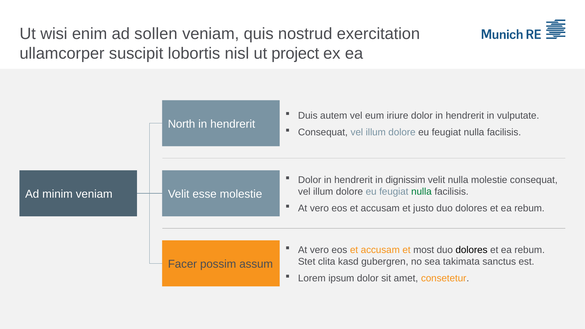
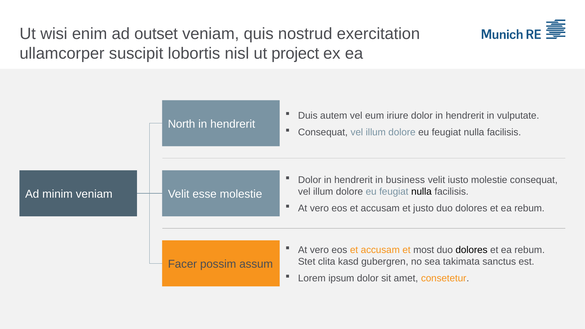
sollen: sollen -> outset (156, 34)
dignissim: dignissim -> business (405, 180)
velit nulla: nulla -> iusto (458, 180)
nulla colour: green -> black (421, 192)
